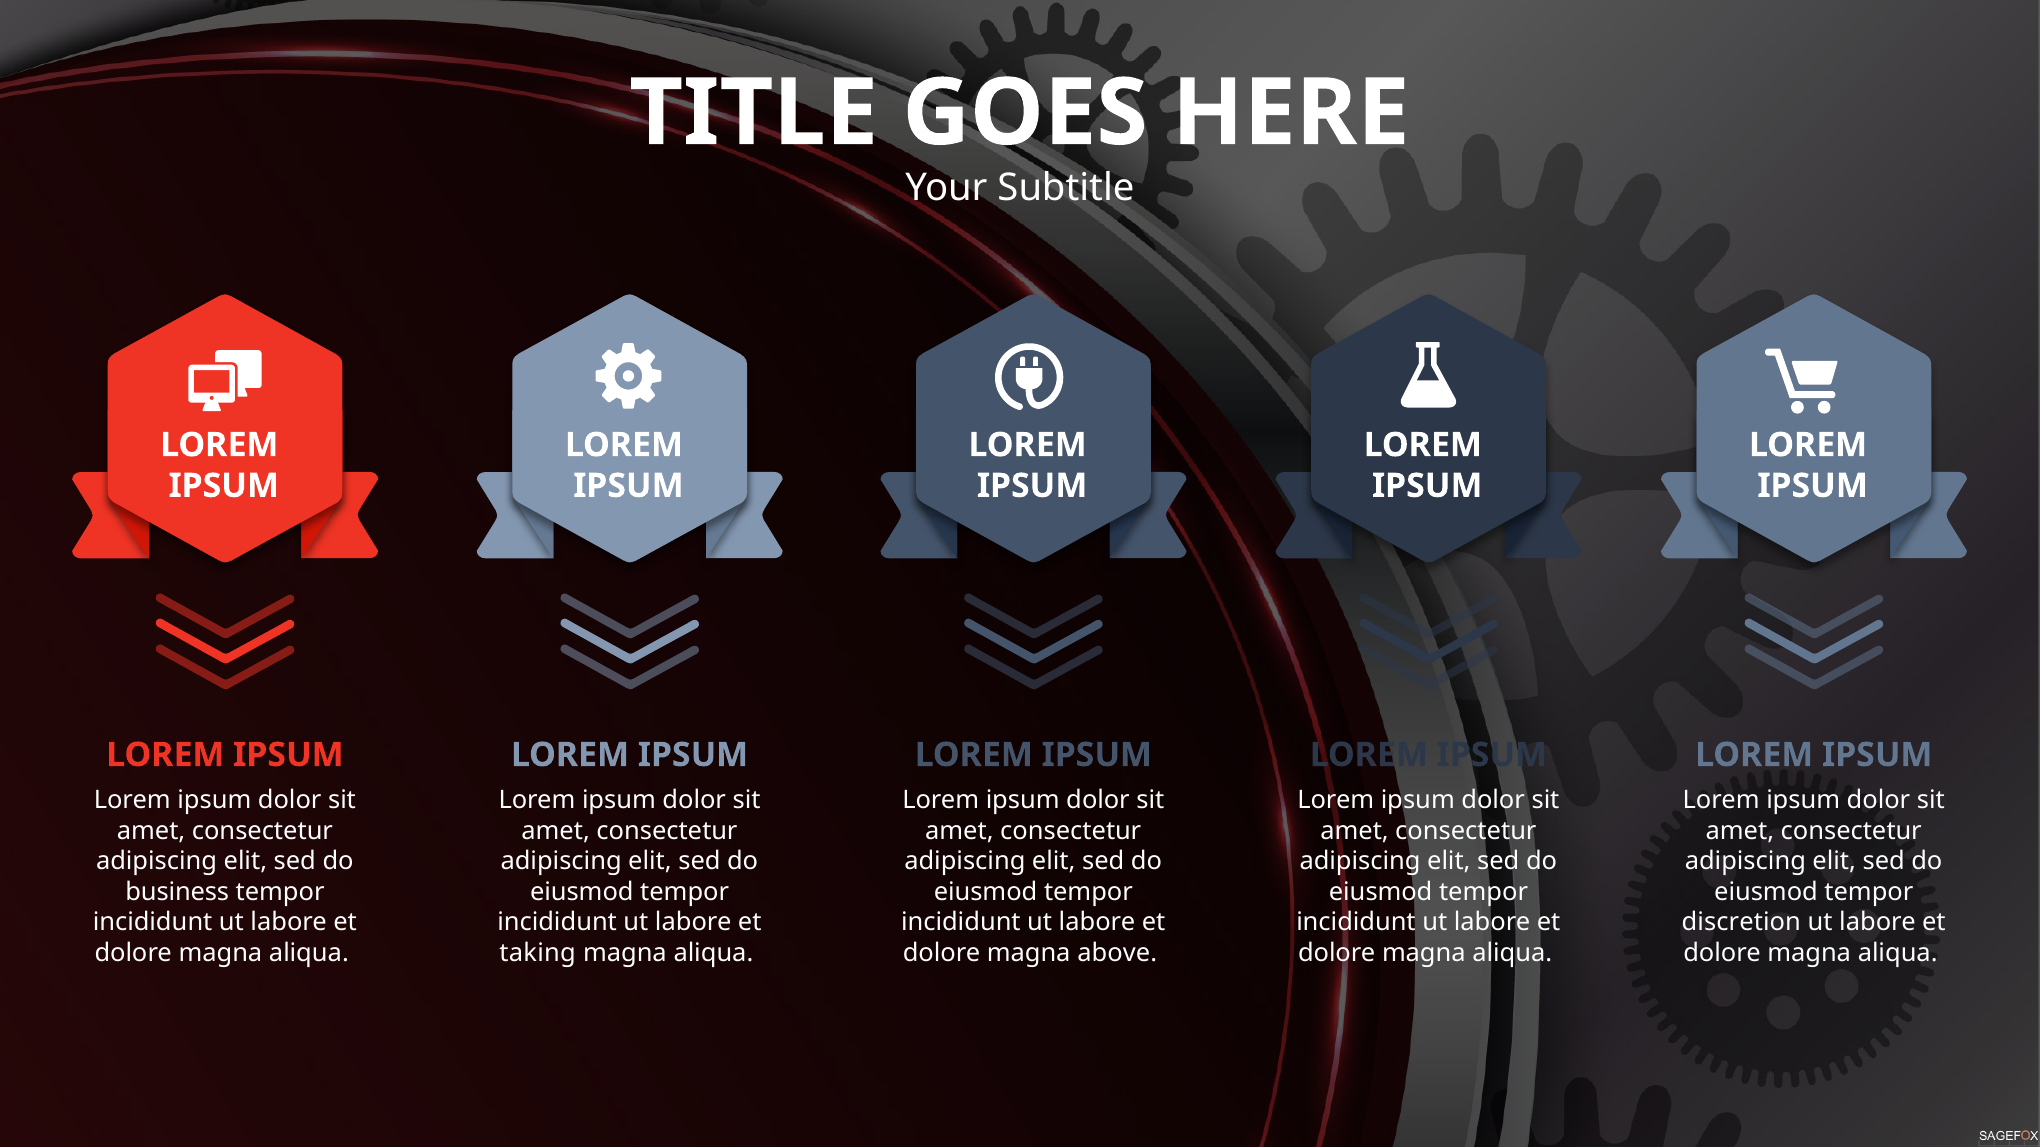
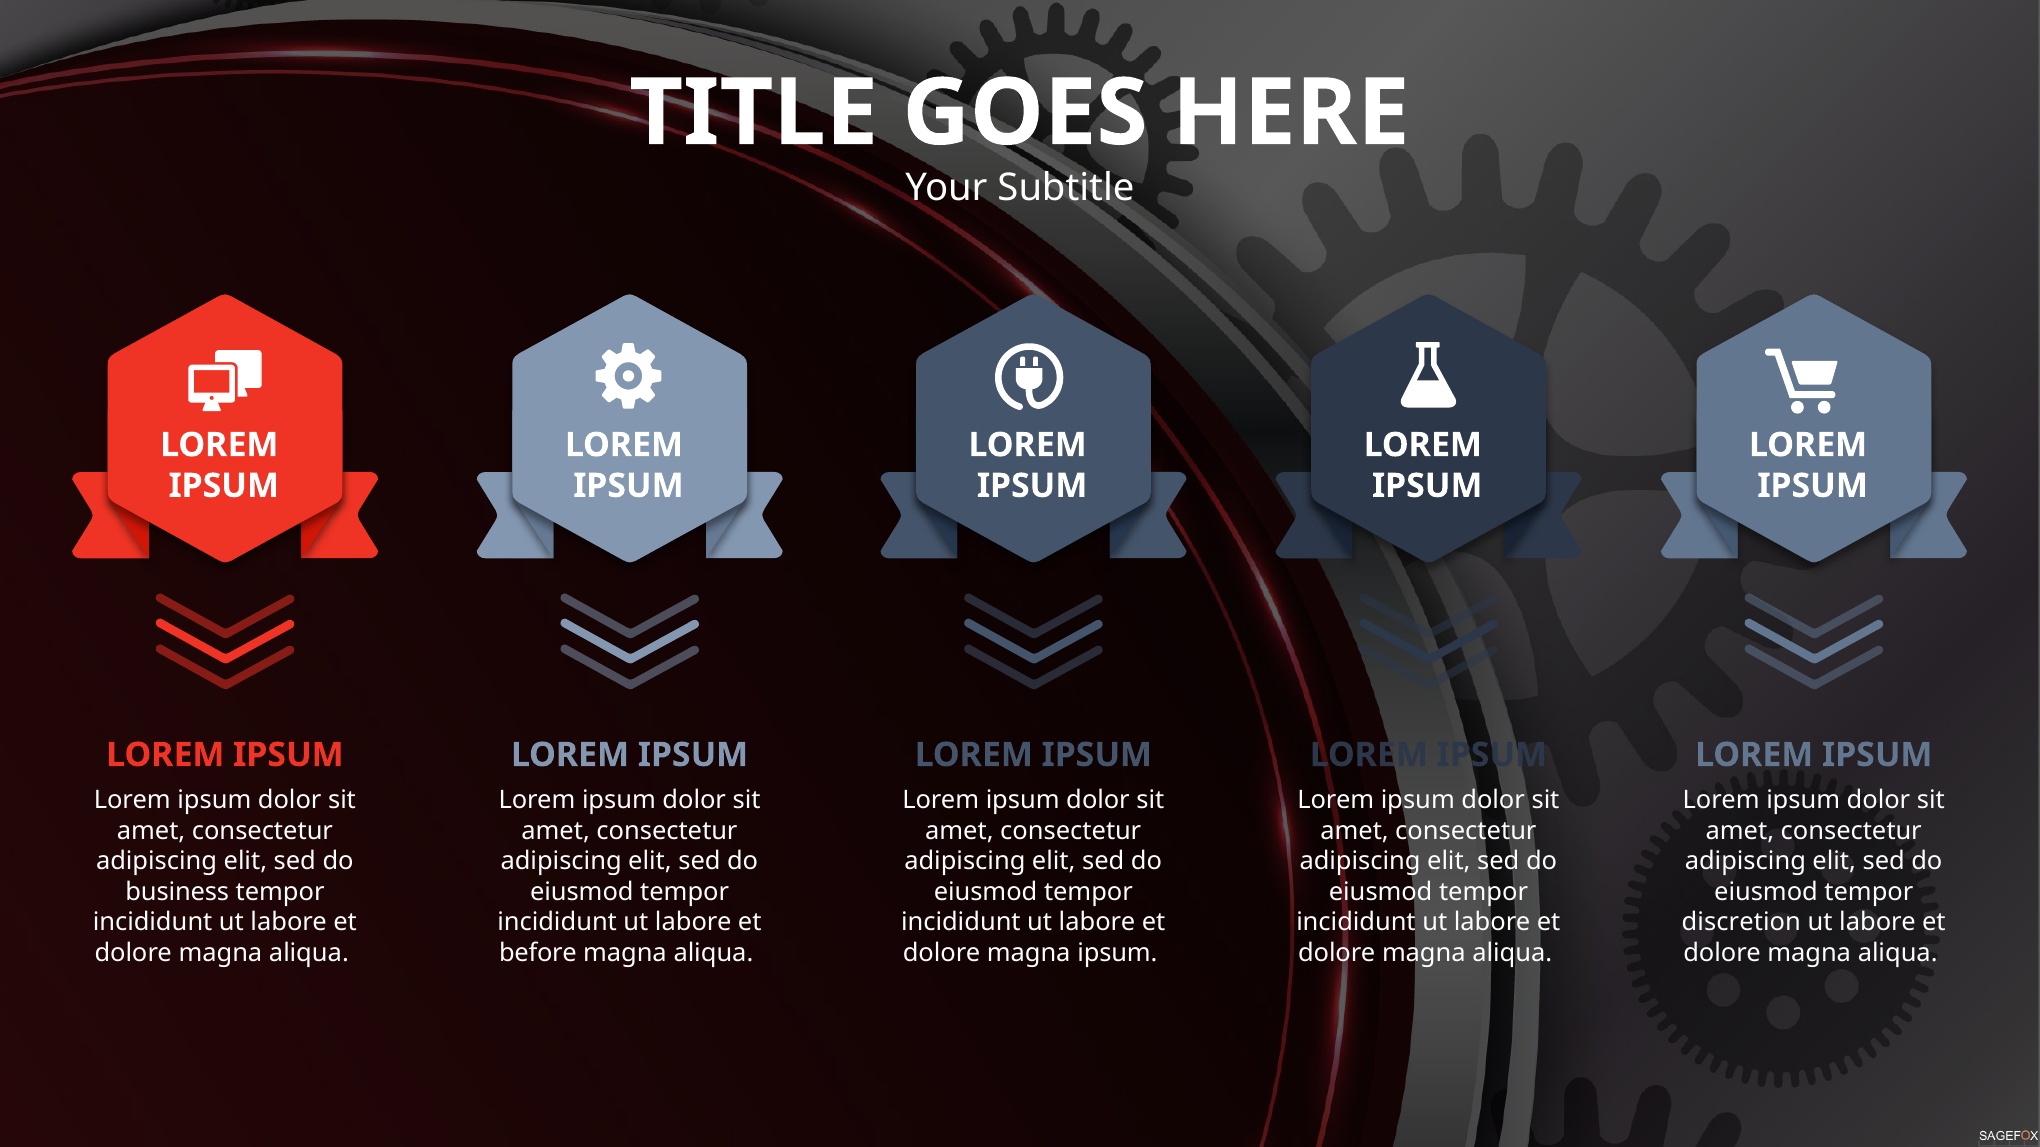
taking: taking -> before (538, 953)
magna above: above -> ipsum (1117, 953)
